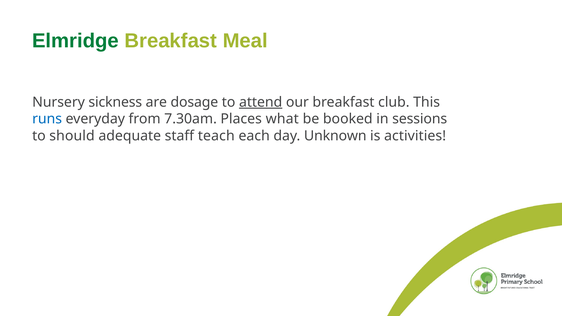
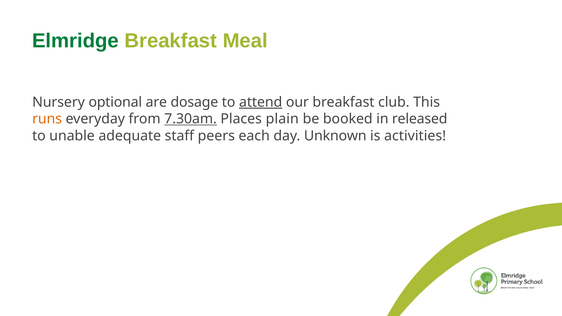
sickness: sickness -> optional (115, 102)
runs colour: blue -> orange (47, 119)
7.30am underline: none -> present (191, 119)
what: what -> plain (282, 119)
sessions: sessions -> released (420, 119)
should: should -> unable (72, 136)
teach: teach -> peers (216, 136)
